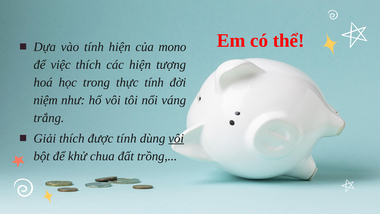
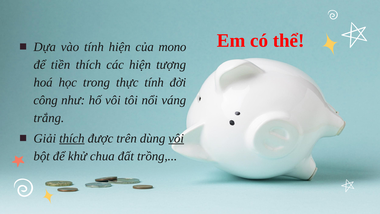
việc: việc -> tiền (61, 65)
niệm: niệm -> công (46, 100)
thích underline: none -> present (72, 138)
được tính: tính -> trên (127, 138)
